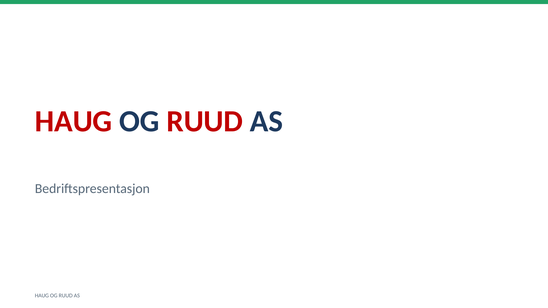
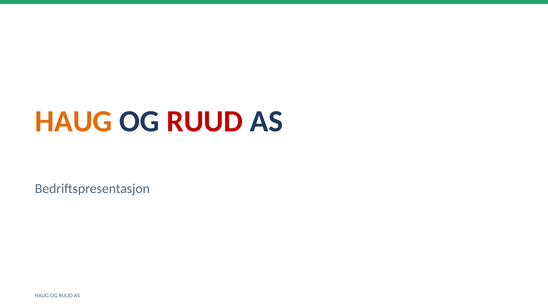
HAUG colour: red -> orange (74, 122)
